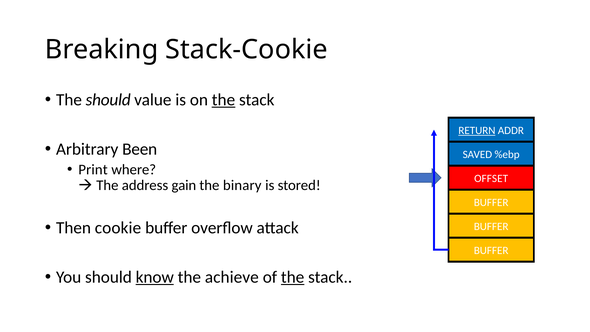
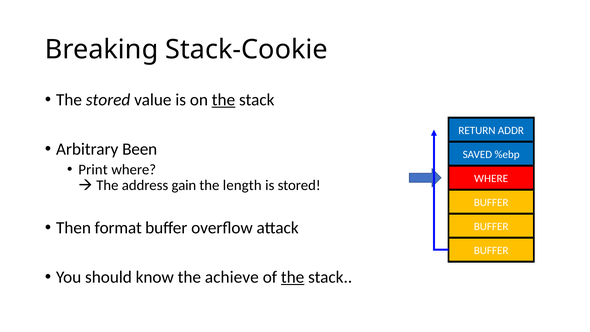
The should: should -> stored (108, 100)
RETURN underline: present -> none (477, 130)
OFFSET: OFFSET -> WHERE (491, 178)
binary: binary -> length (242, 185)
cookie: cookie -> format (118, 228)
know underline: present -> none (155, 277)
